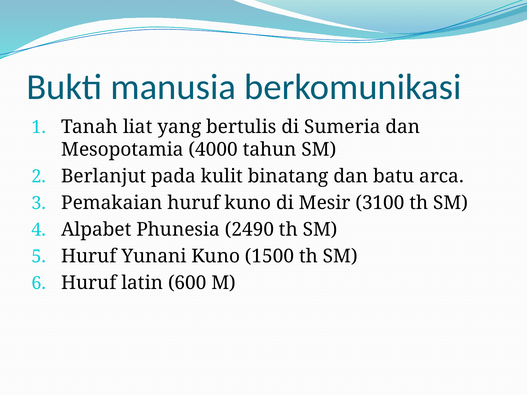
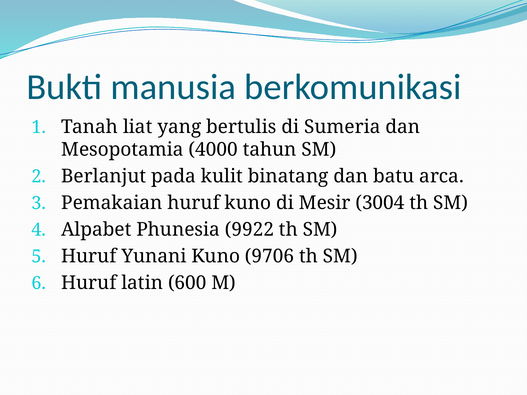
3100: 3100 -> 3004 (380, 203)
2490: 2490 -> 9922 (249, 230)
1500: 1500 -> 9706 (269, 257)
